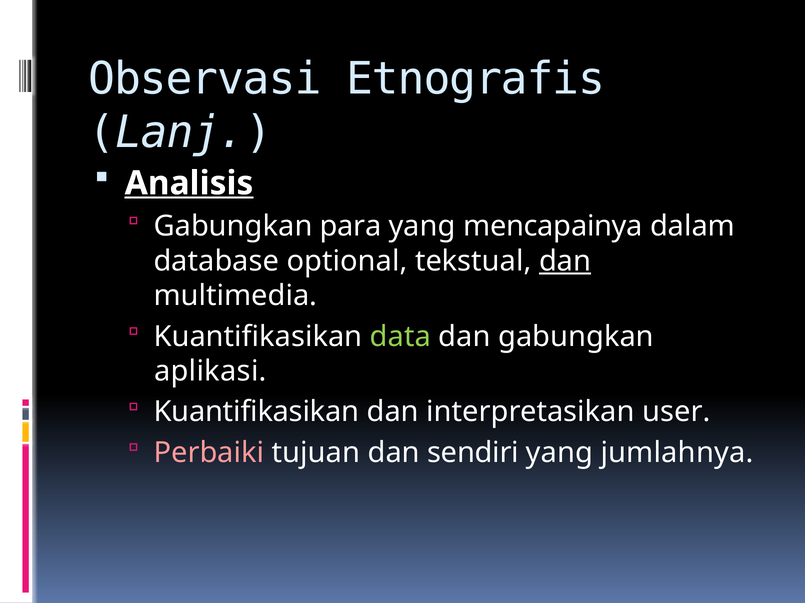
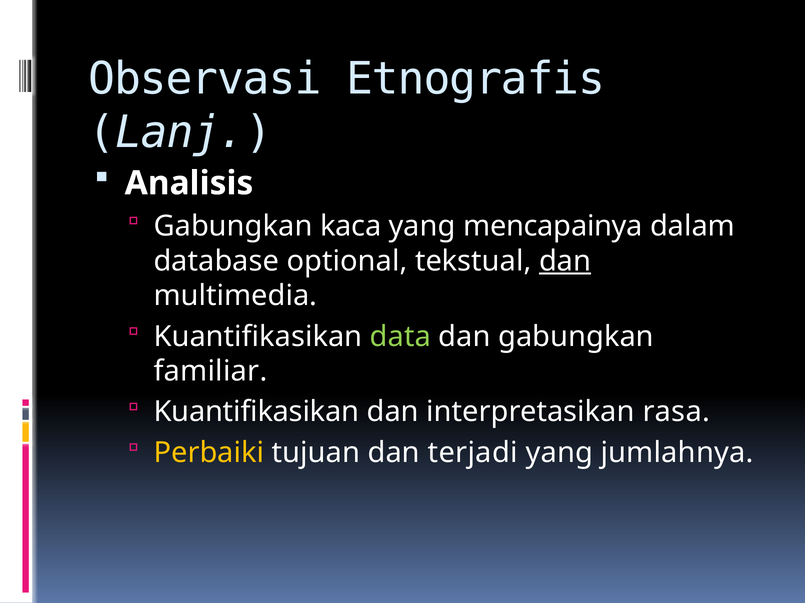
Analisis underline: present -> none (189, 183)
para: para -> kaca (351, 226)
aplikasi: aplikasi -> familiar (210, 372)
user: user -> rasa (676, 412)
Perbaiki colour: pink -> yellow (209, 453)
sendiri: sendiri -> terjadi (473, 453)
